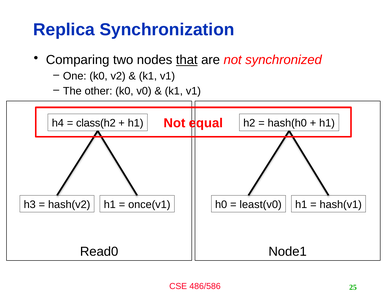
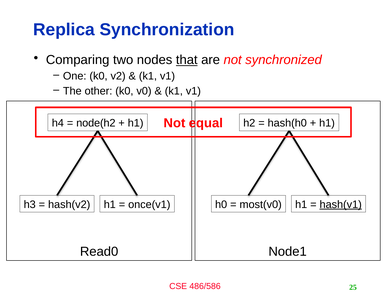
class(h2: class(h2 -> node(h2 (96, 123)
least(v0: least(v0 -> most(v0 (261, 204)
hash(v1 underline: none -> present (341, 204)
